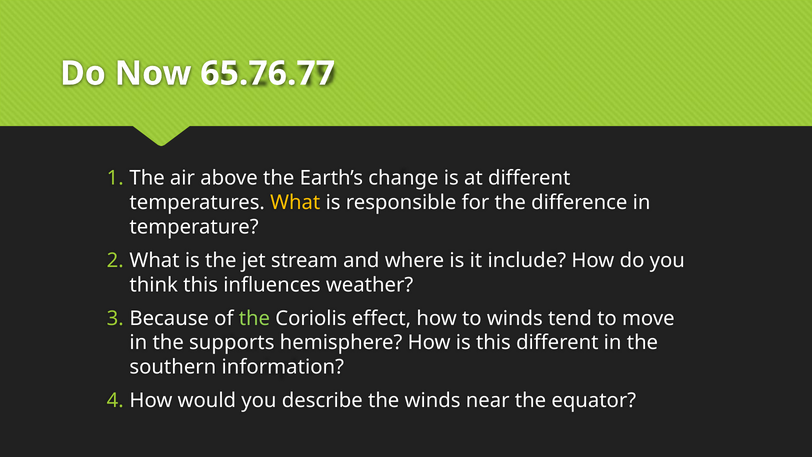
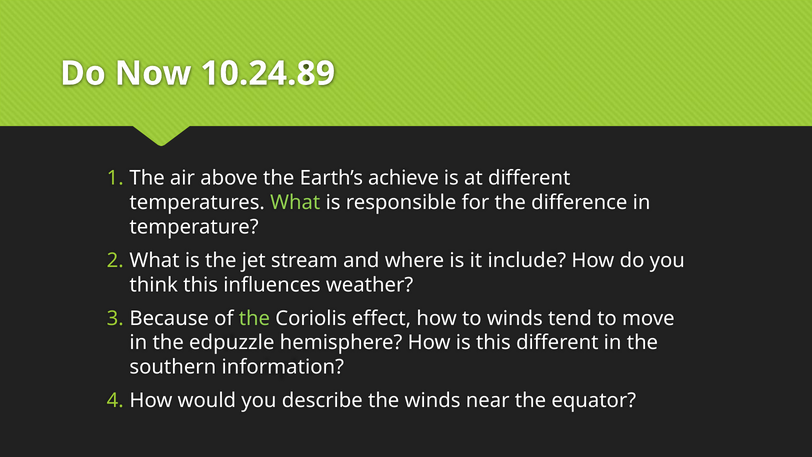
65.76.77: 65.76.77 -> 10.24.89 (268, 73)
change: change -> achieve (404, 178)
What colour: yellow -> light green (295, 202)
supports: supports -> edpuzzle (232, 343)
